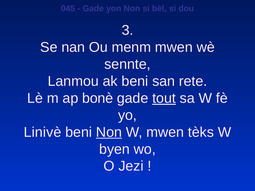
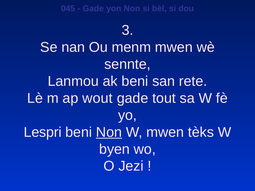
bonè: bonè -> wout (97, 98)
tout underline: present -> none (164, 98)
Linivè: Linivè -> Lespri (43, 132)
